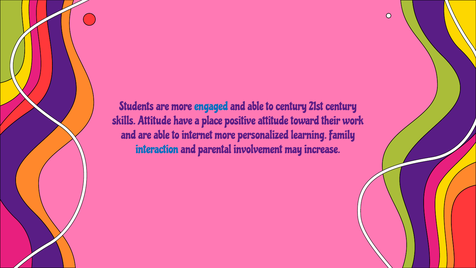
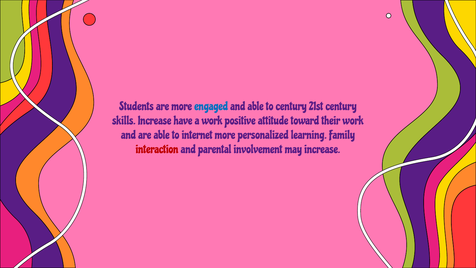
skills Attitude: Attitude -> Increase (155, 120)
a place: place -> work (212, 120)
interaction colour: blue -> red (157, 149)
